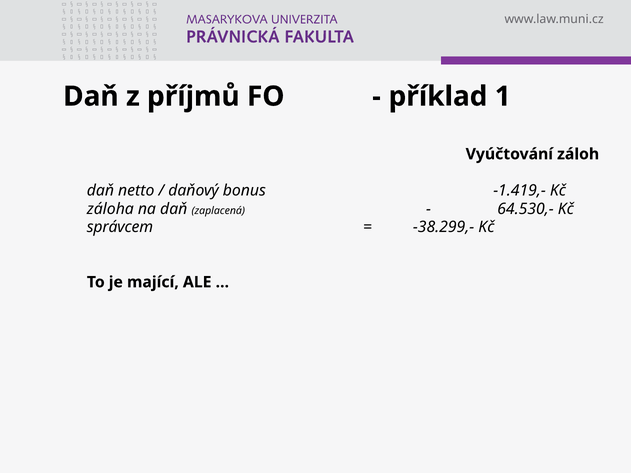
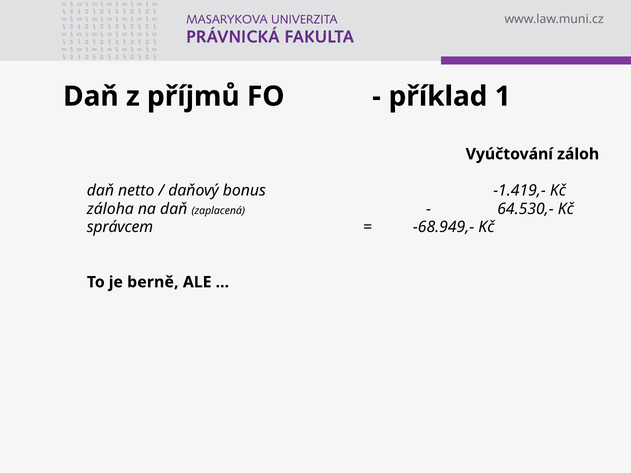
-38.299,-: -38.299,- -> -68.949,- (444, 227)
mající: mající -> berně (153, 282)
